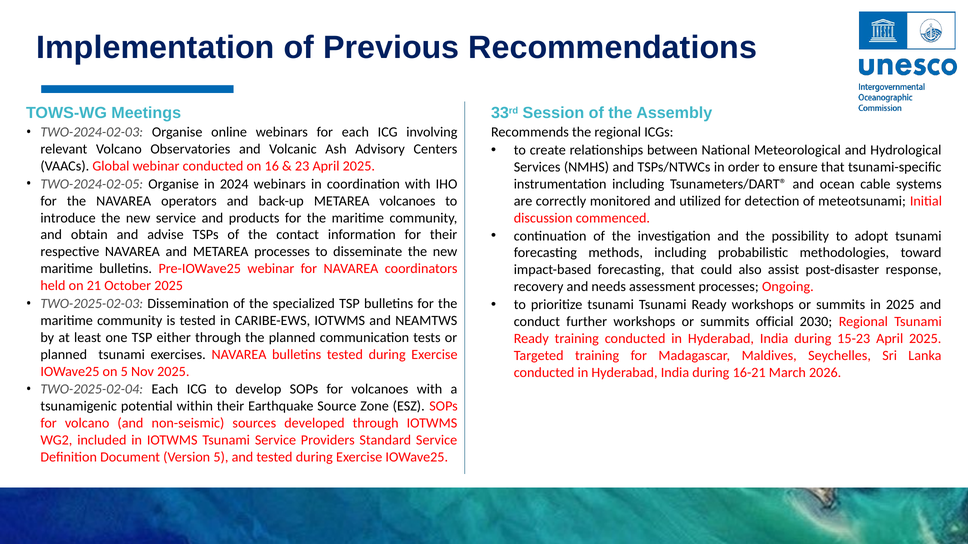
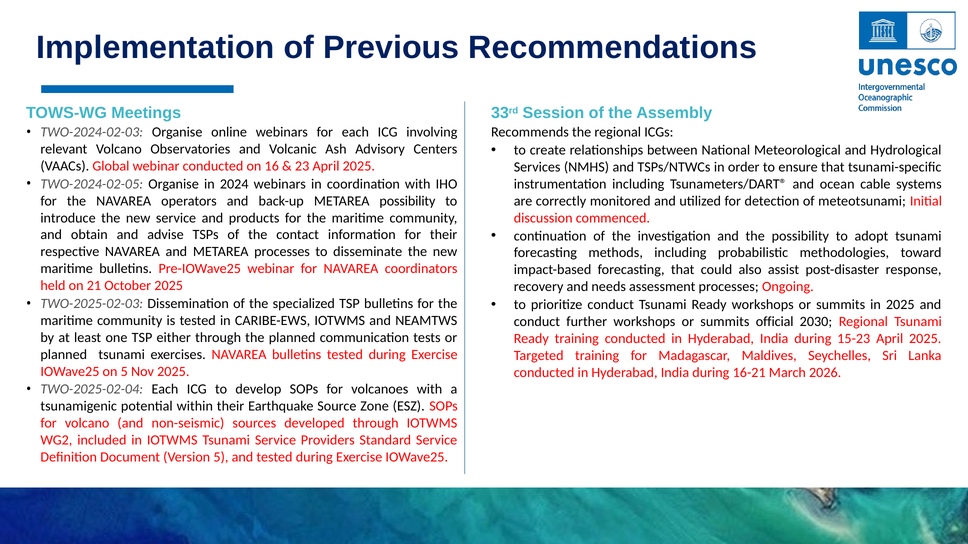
METAREA volcanoes: volcanoes -> possibility (407, 201)
prioritize tsunami: tsunami -> conduct (611, 305)
